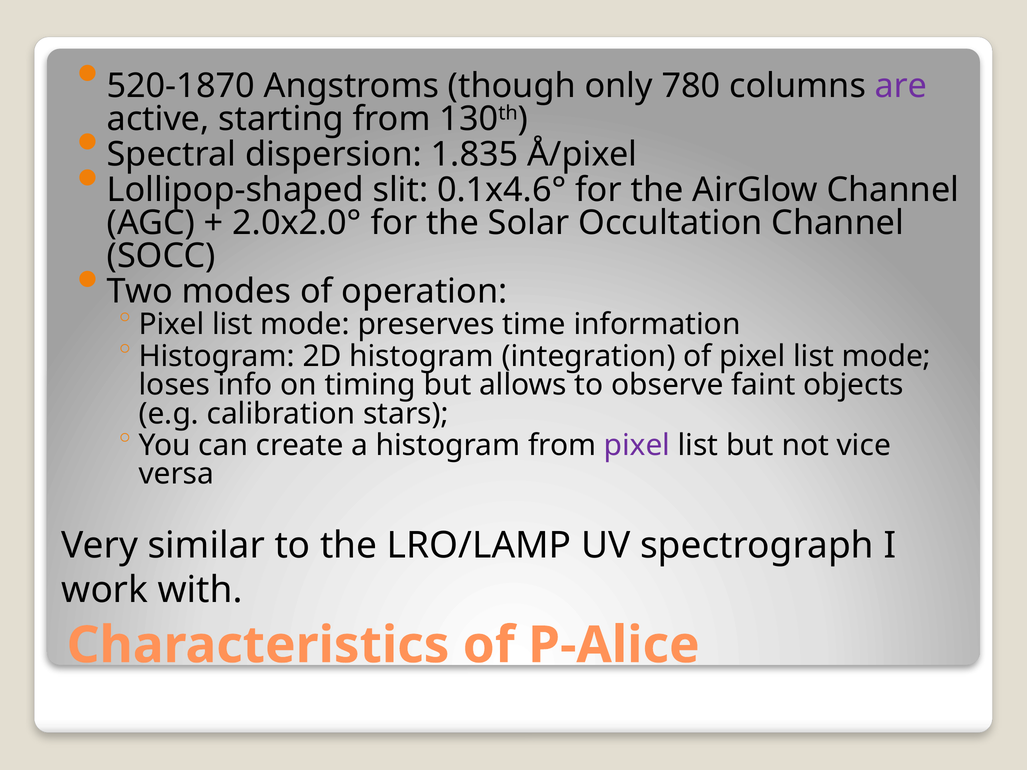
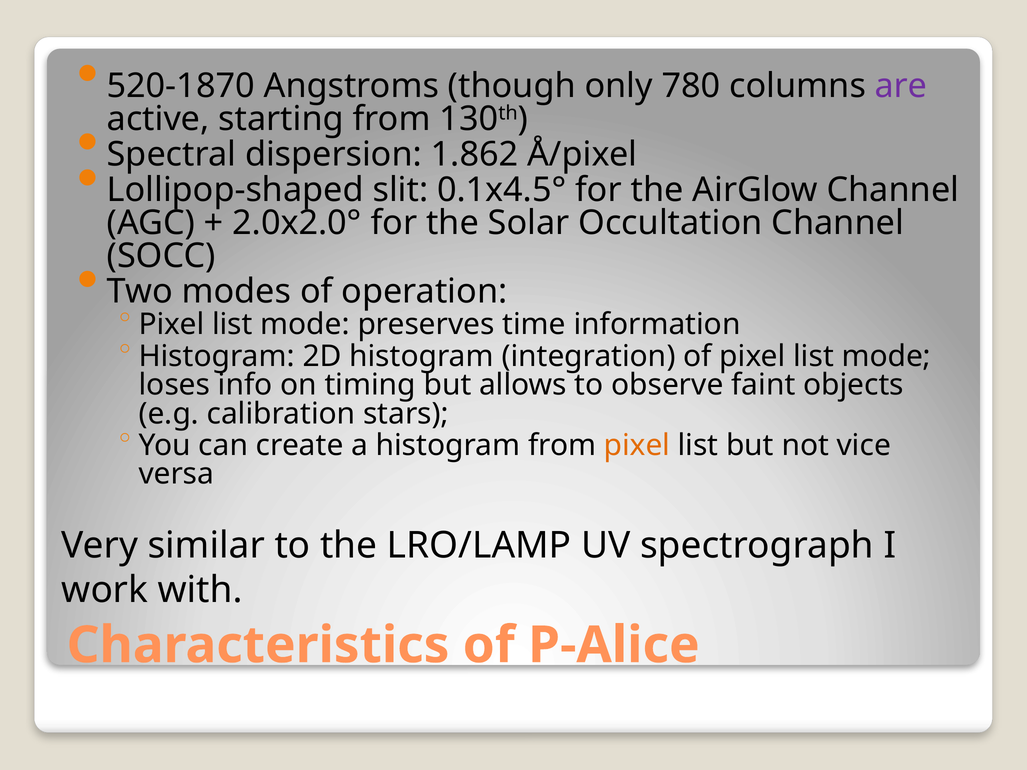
1.835: 1.835 -> 1.862 (475, 155)
0.1x4.6°: 0.1x4.6° -> 0.1x4.5° (502, 190)
pixel colour: purple -> orange (637, 445)
